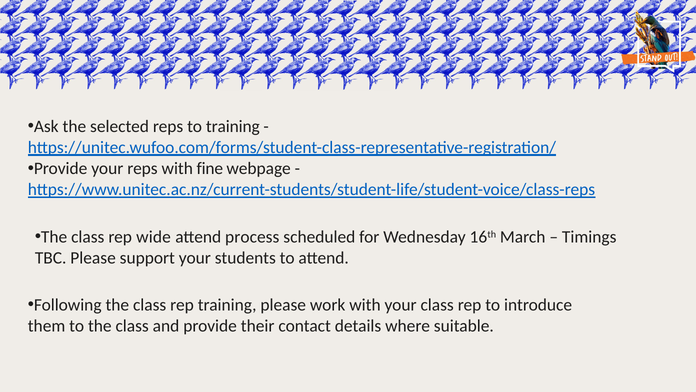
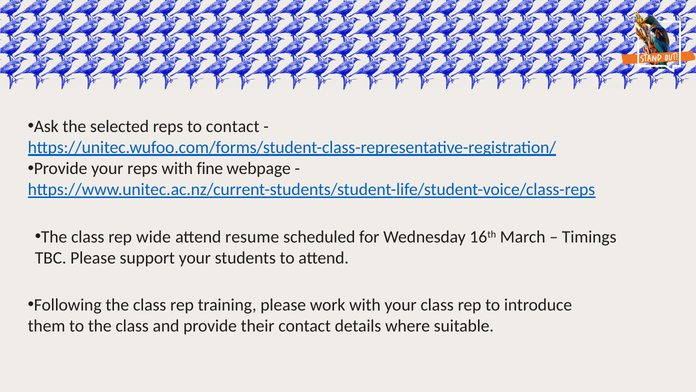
to training: training -> contact (233, 126)
process: process -> resume (252, 237)
